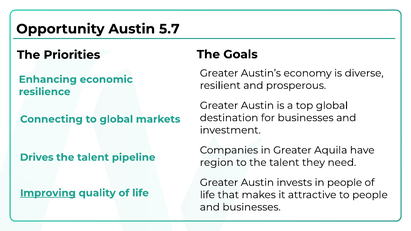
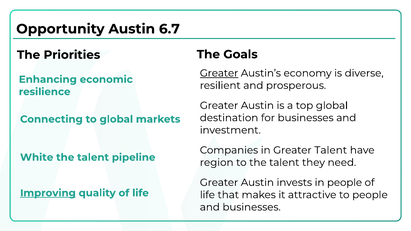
5.7: 5.7 -> 6.7 (169, 29)
Greater underline: none -> present (219, 73)
Greater Aquila: Aquila -> Talent (331, 150)
Drives: Drives -> White (37, 157)
